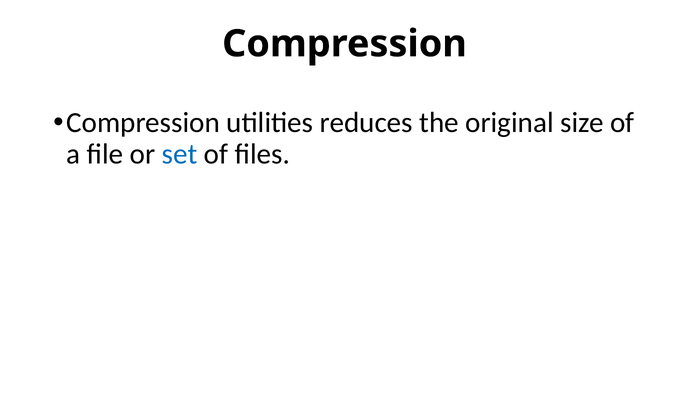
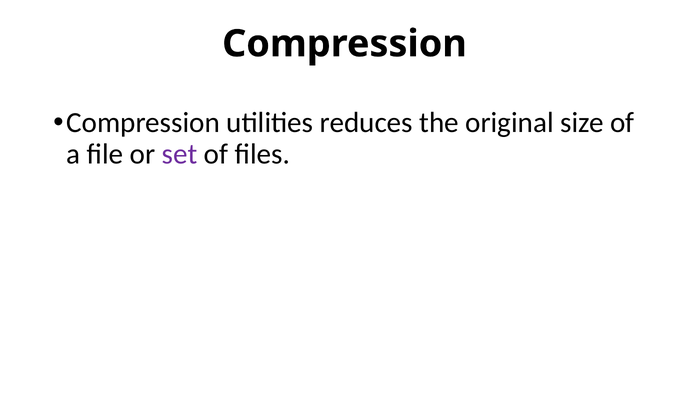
set colour: blue -> purple (180, 154)
